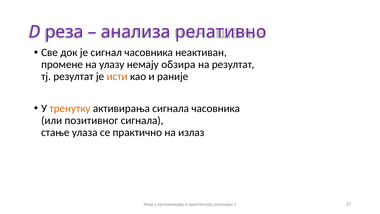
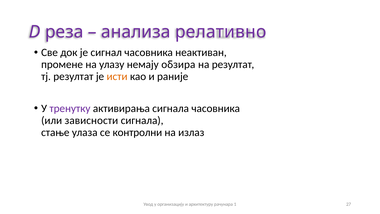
тренутку colour: orange -> purple (70, 108)
позитивног: позитивног -> зависности (91, 120)
практично: практично -> контролни (137, 132)
